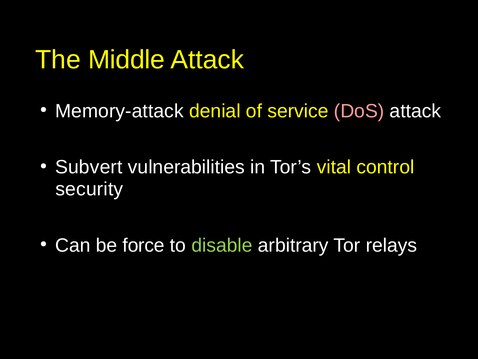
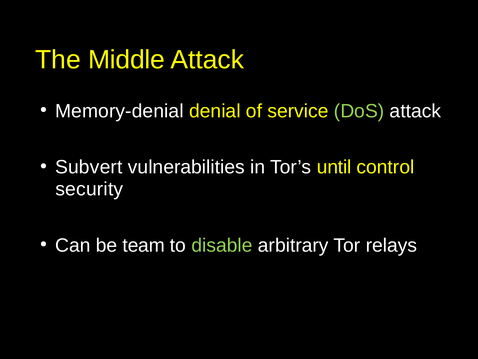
Memory-attack: Memory-attack -> Memory-denial (119, 111)
DoS colour: pink -> light green (359, 111)
vital: vital -> until (334, 167)
force: force -> team (144, 245)
